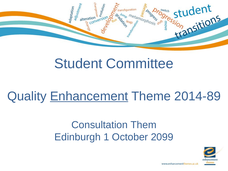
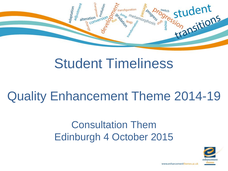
Committee: Committee -> Timeliness (140, 64)
Enhancement underline: present -> none (89, 96)
2014-89: 2014-89 -> 2014-19 (198, 96)
1: 1 -> 4 (106, 137)
2099: 2099 -> 2015 (162, 137)
